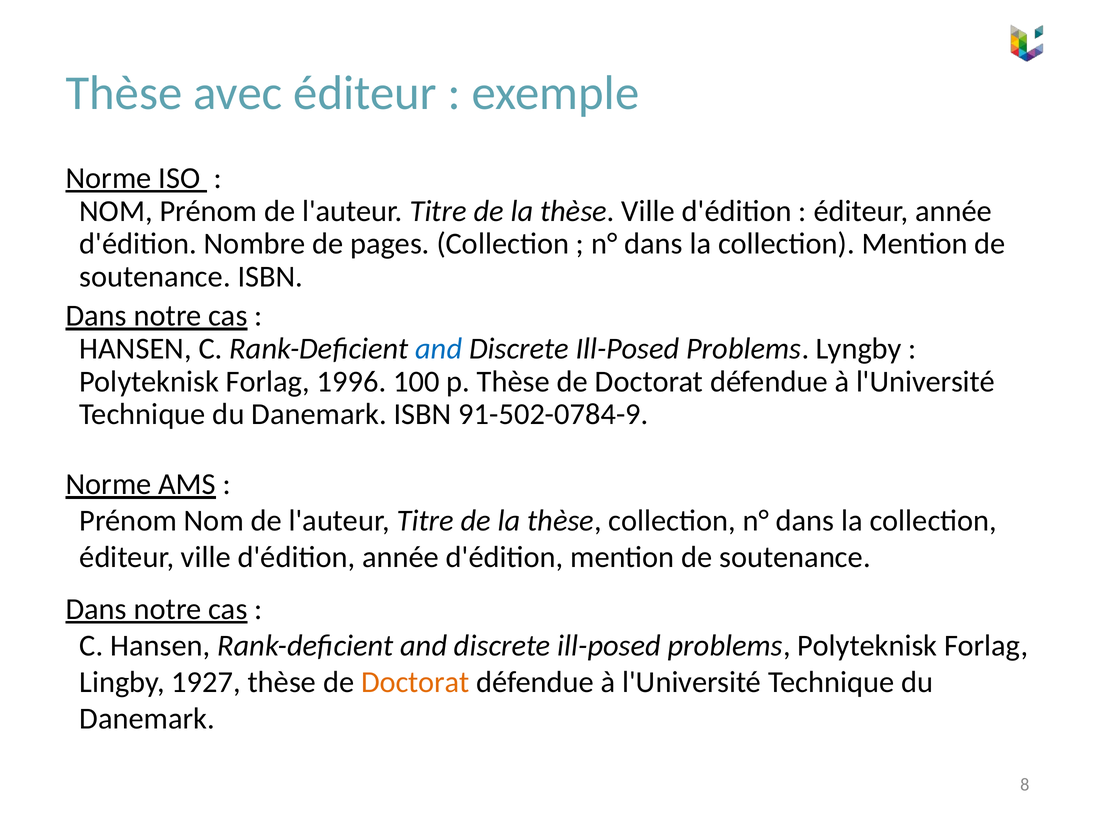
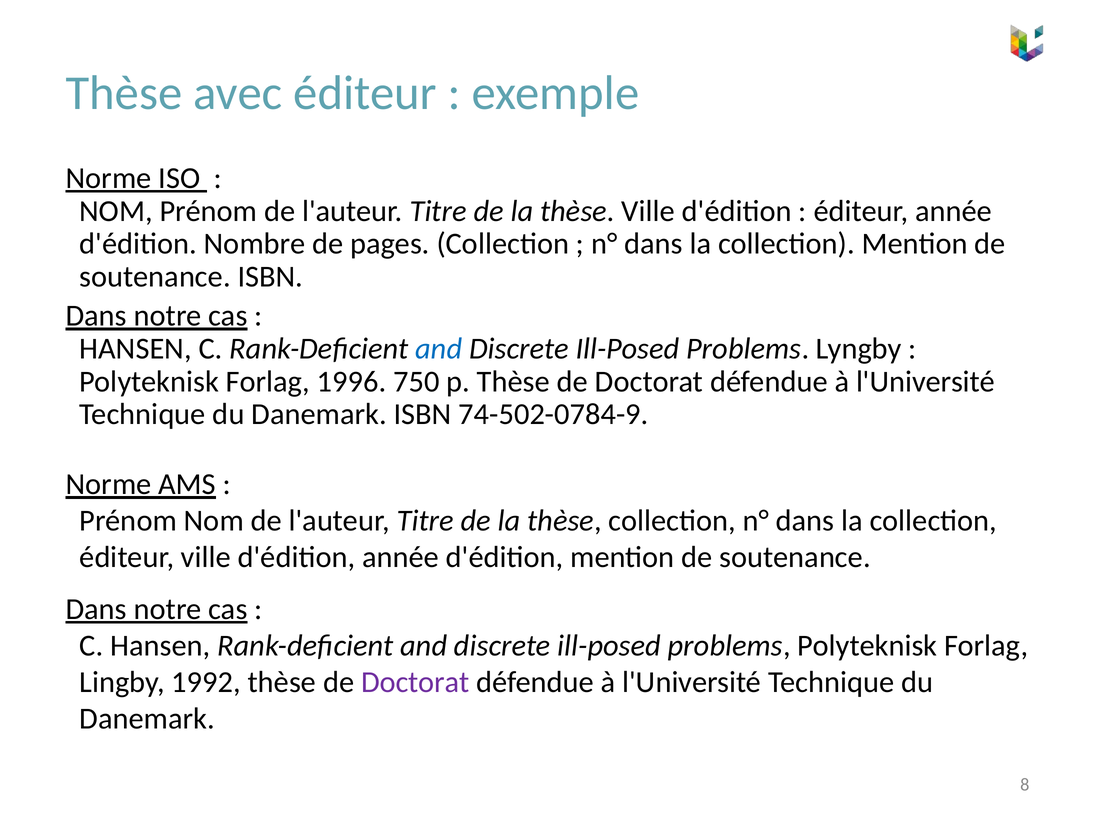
100: 100 -> 750 (416, 381)
91-502-0784-9: 91-502-0784-9 -> 74-502-0784-9 (553, 414)
1927: 1927 -> 1992 (206, 682)
Doctorat colour: orange -> purple (415, 682)
